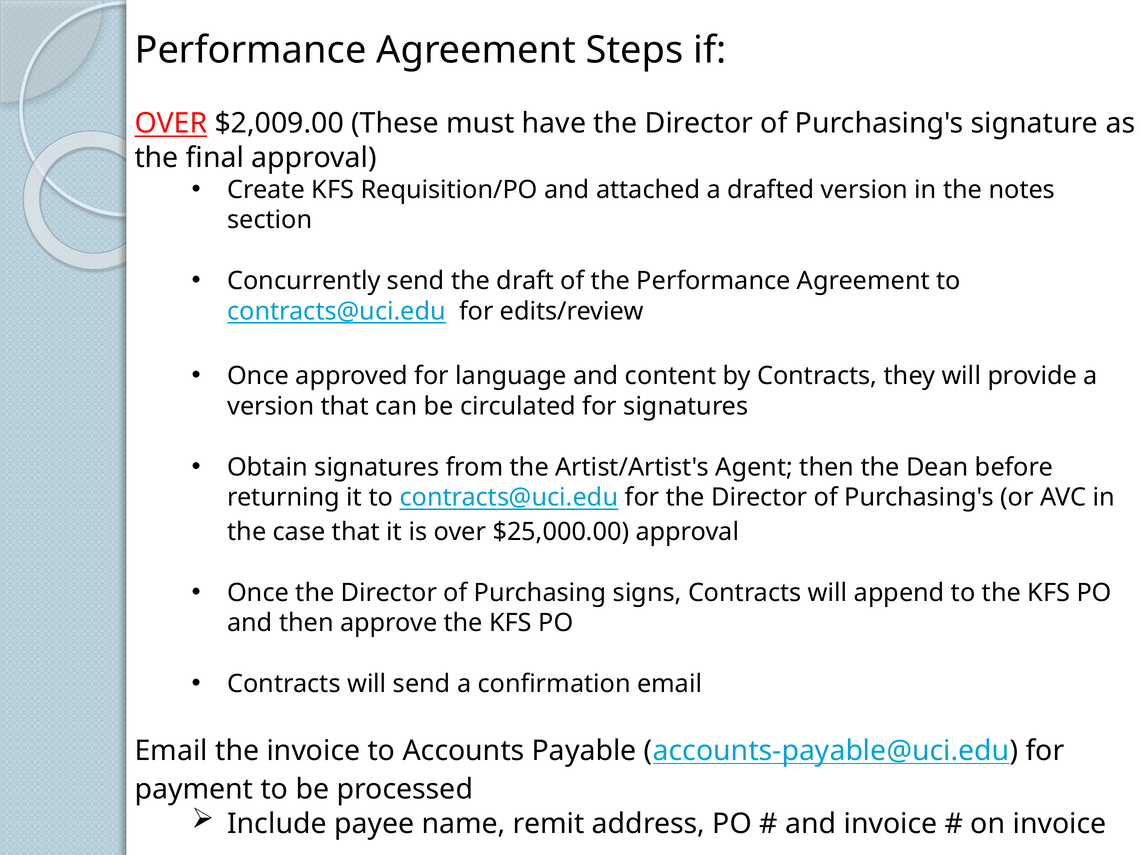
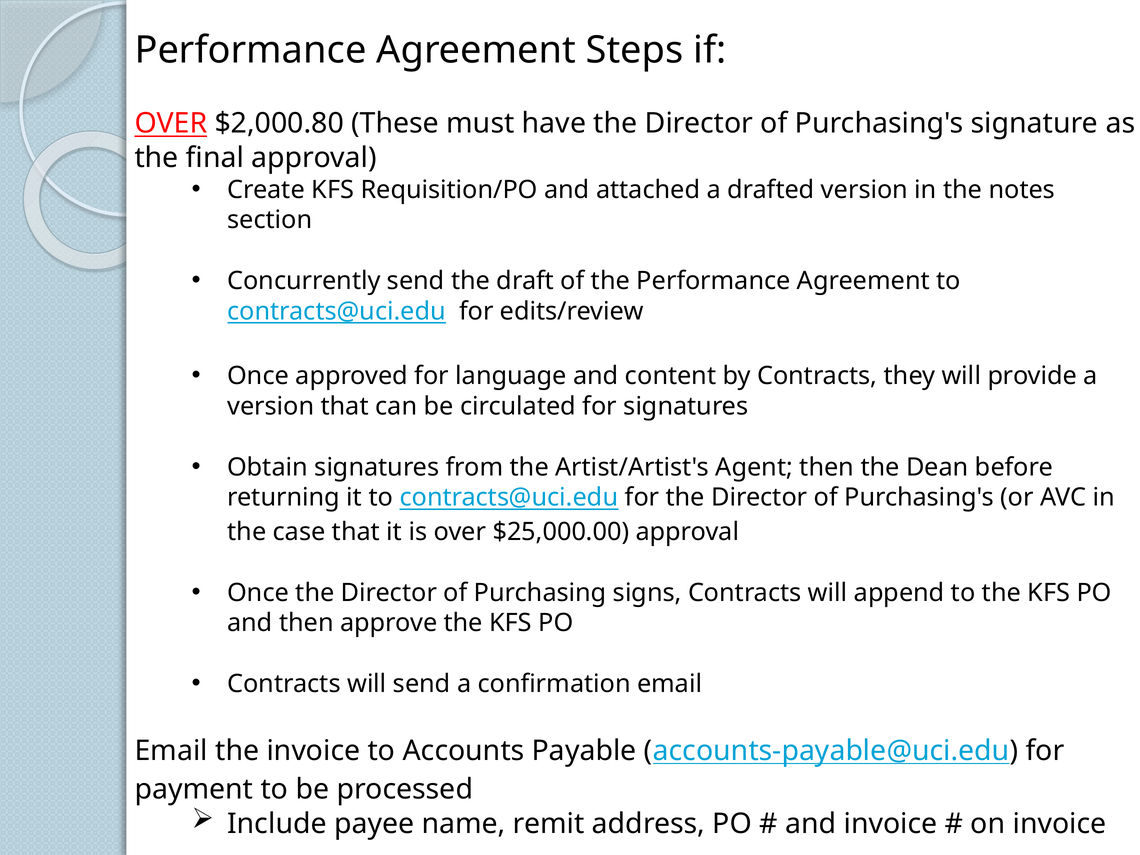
$2,009.00: $2,009.00 -> $2,000.80 (279, 123)
